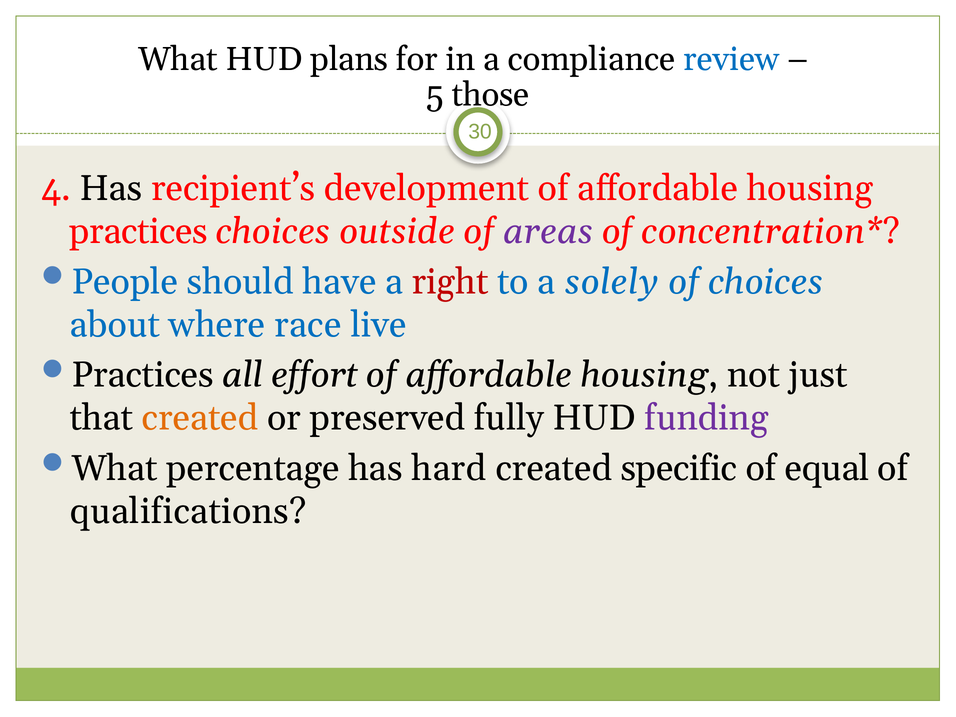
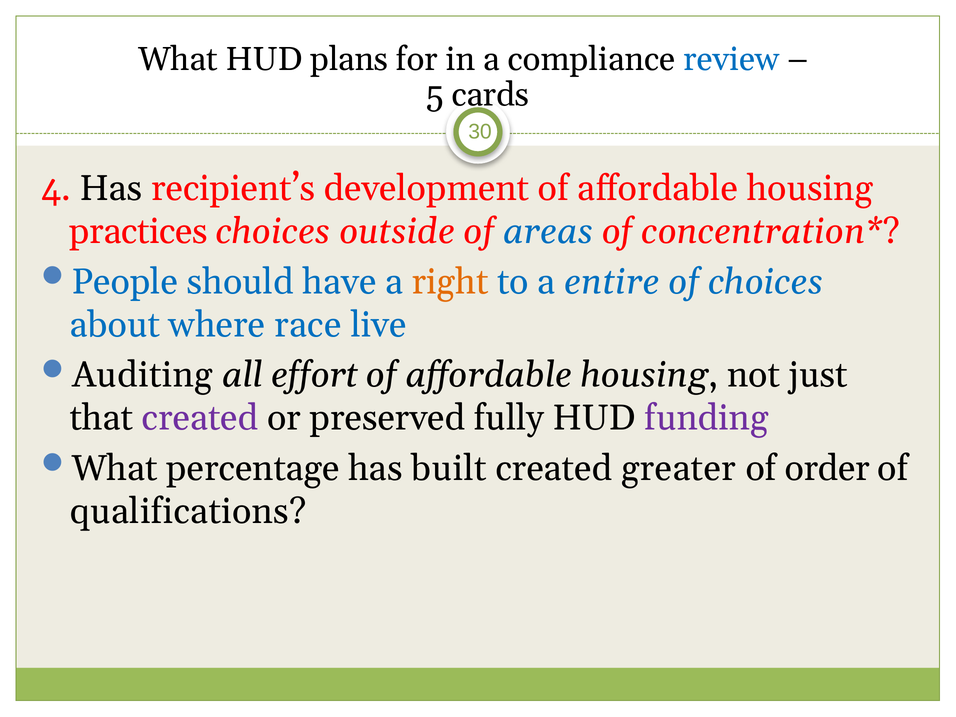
those: those -> cards (491, 95)
areas colour: purple -> blue (548, 232)
right colour: red -> orange (450, 282)
solely: solely -> entire (612, 282)
Practices: Practices -> Auditing (142, 375)
created colour: orange -> purple (200, 418)
hard: hard -> built (449, 468)
specific: specific -> greater (679, 468)
equal: equal -> order (827, 468)
